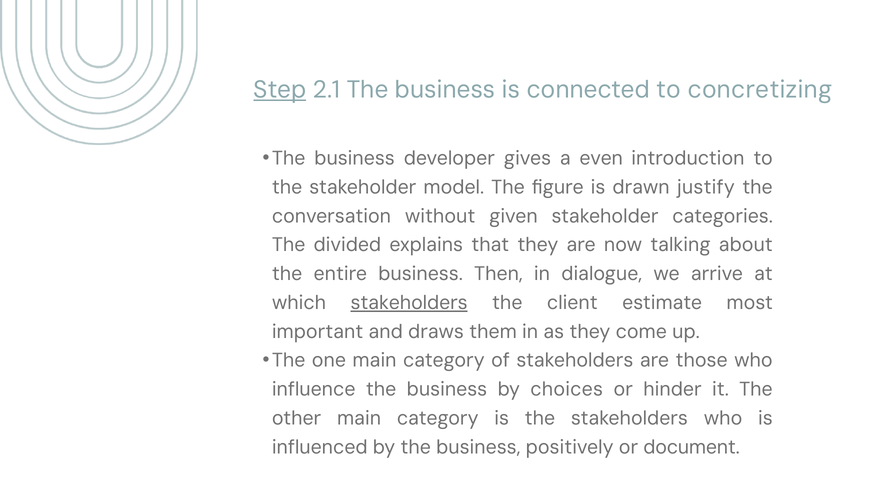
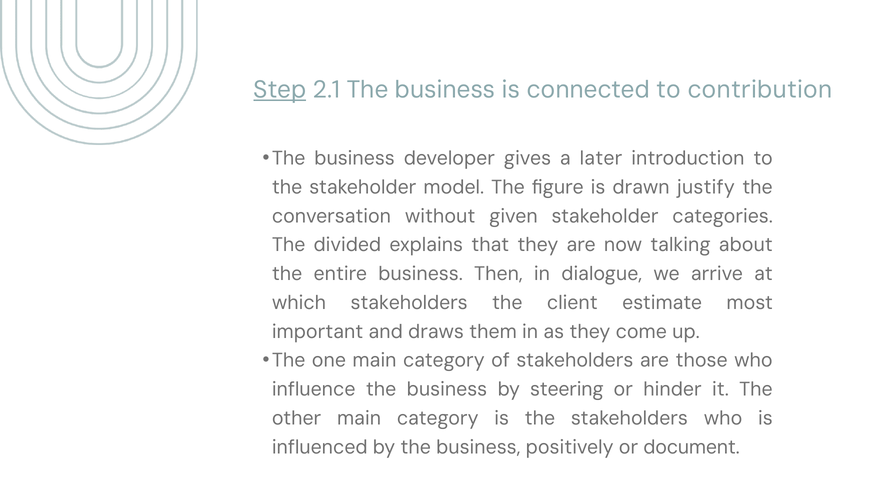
concretizing: concretizing -> contribution (760, 90)
even: even -> later (601, 158)
stakeholders underline: present -> none (409, 302)
choices: choices -> steering (567, 389)
